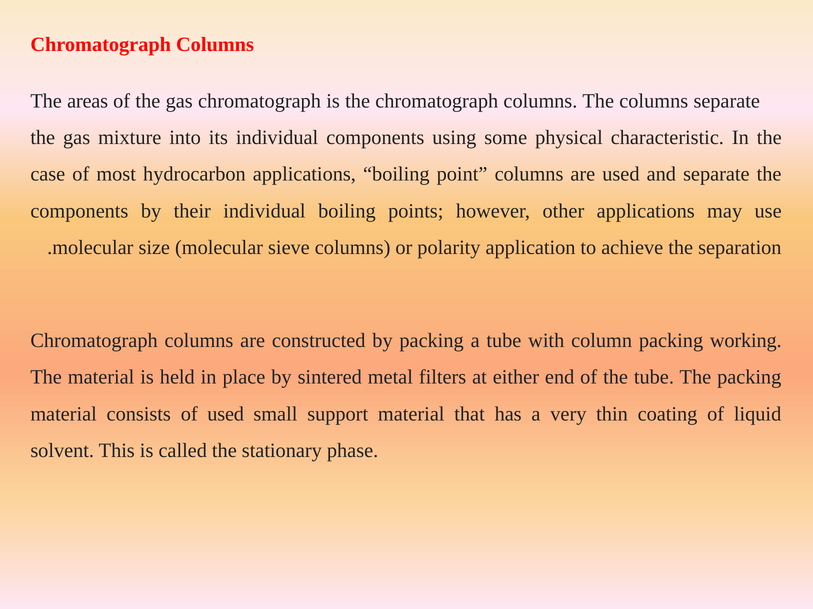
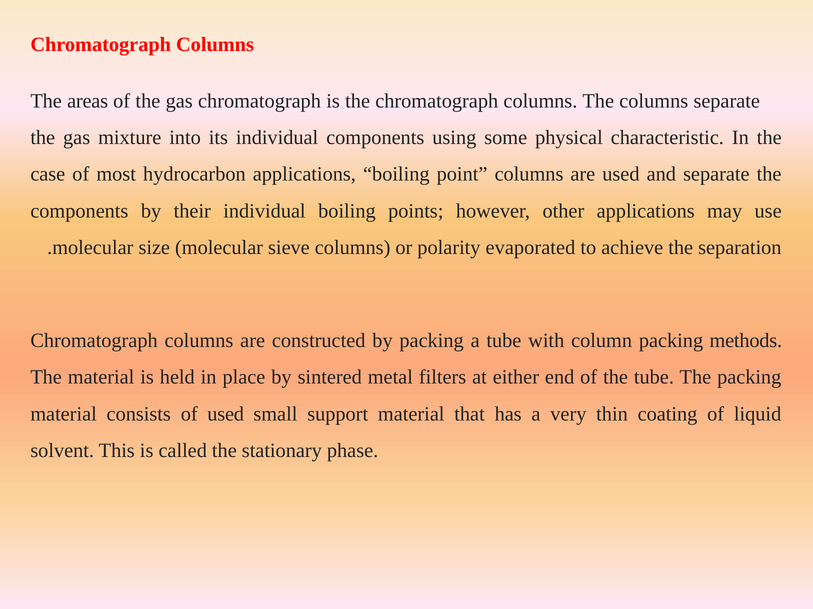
application: application -> evaporated (530, 248)
working: working -> methods (746, 341)
